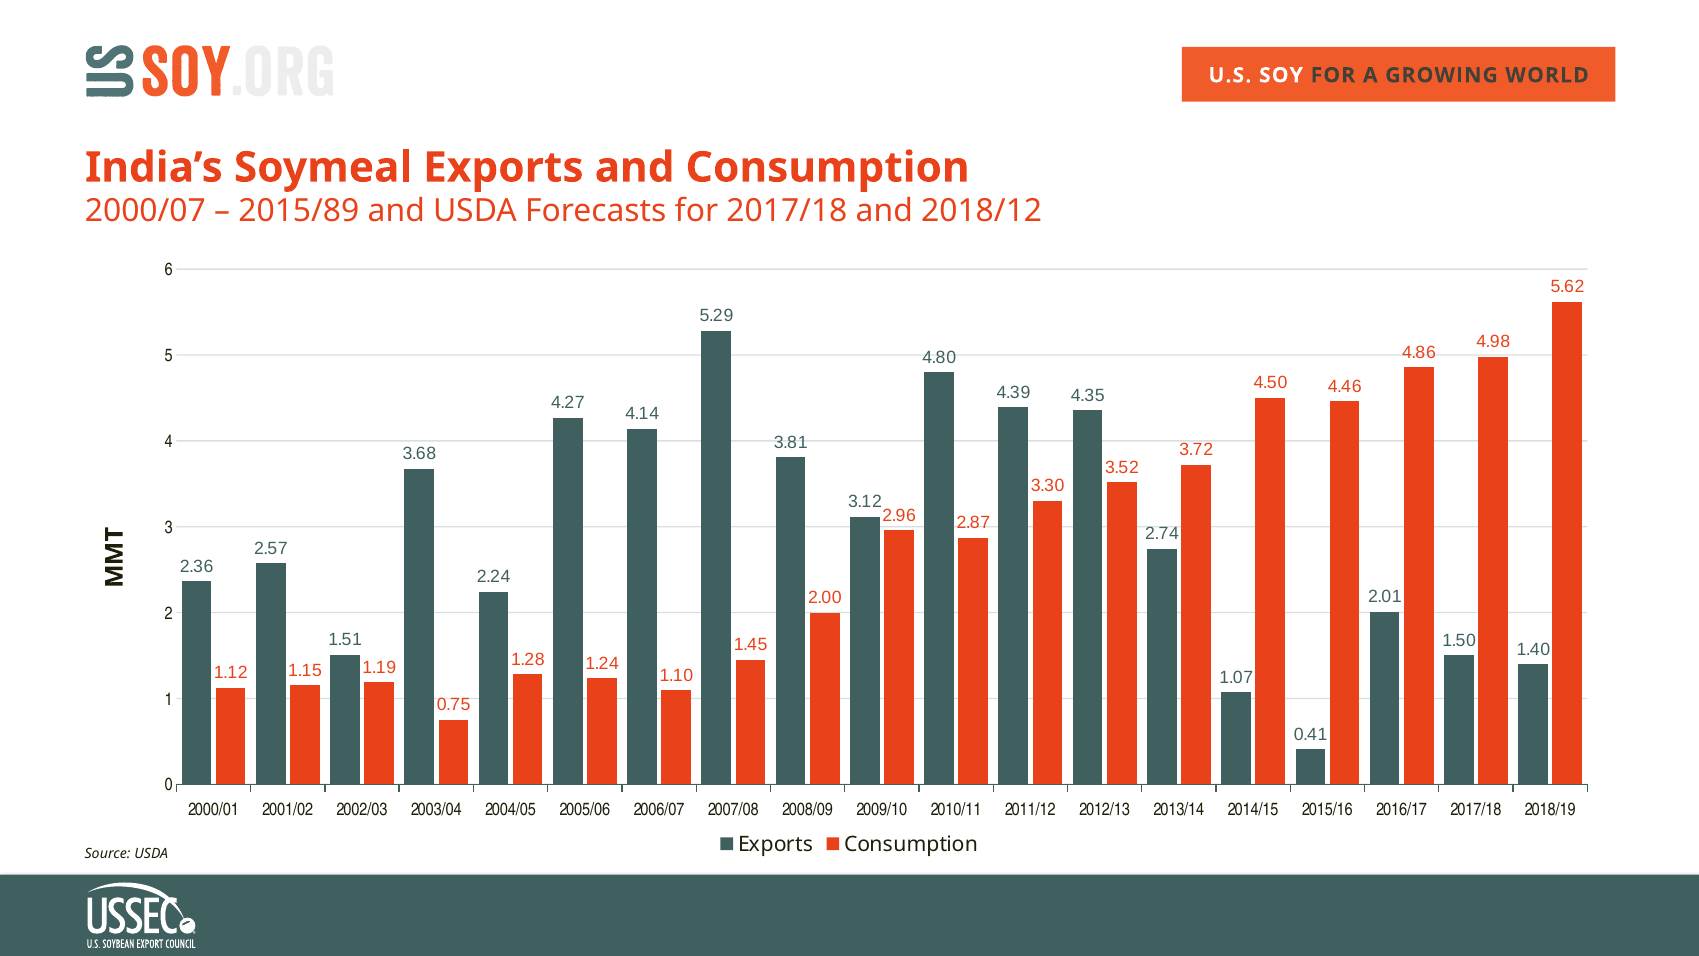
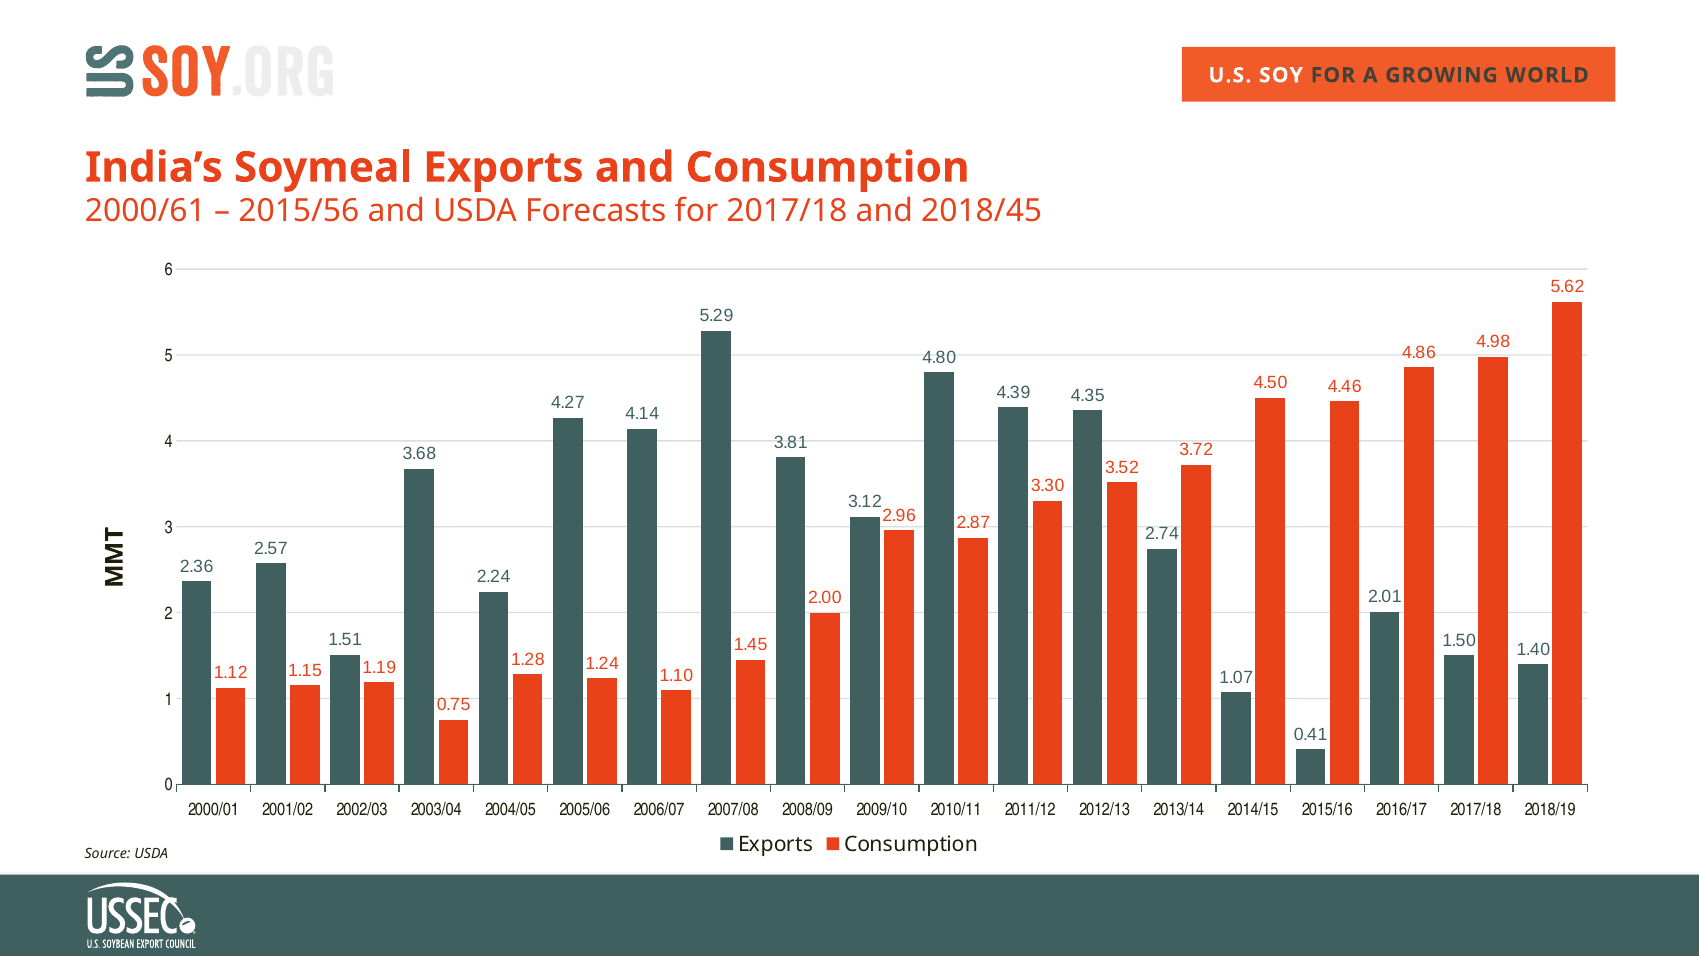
2000/07: 2000/07 -> 2000/61 (145, 211)
2015/89: 2015/89 -> 2015/56 (299, 211)
2018/12: 2018/12 -> 2018/45 (982, 211)
